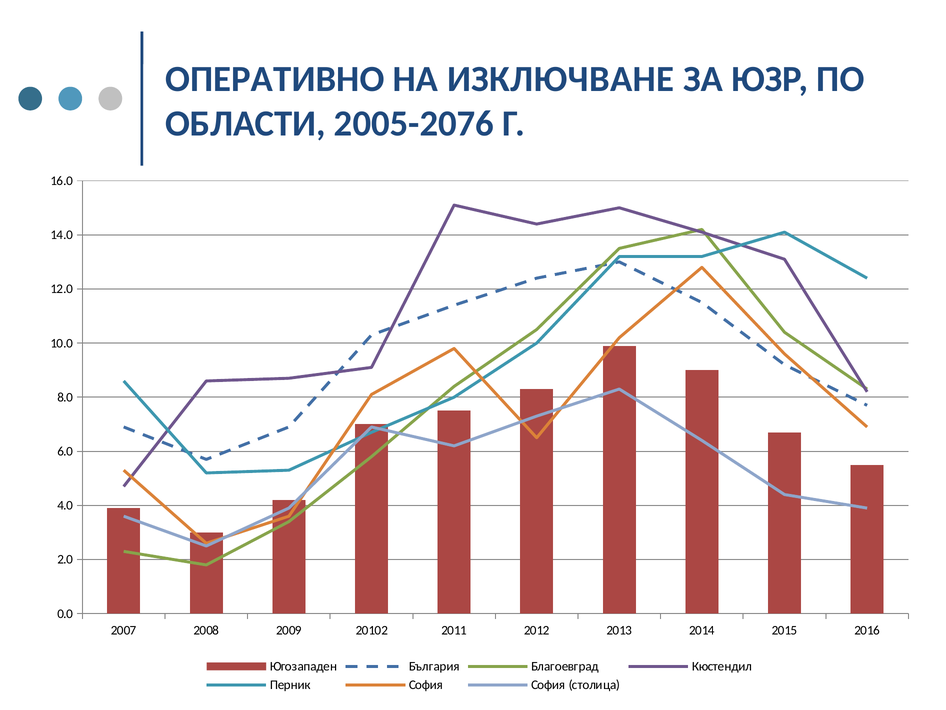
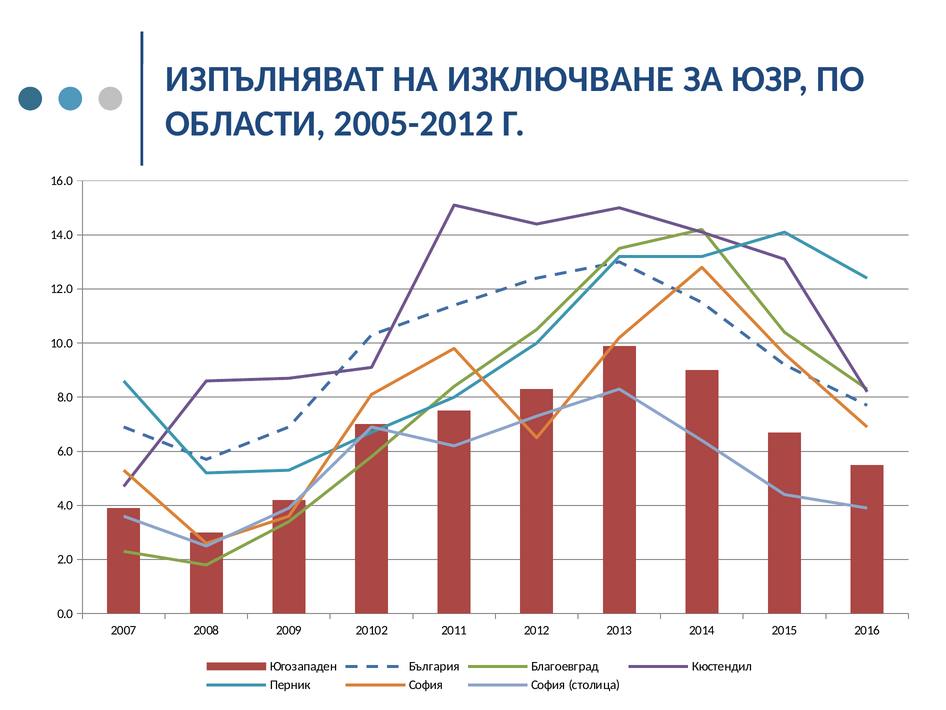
ОПЕРАТИВНО: ОПЕРАТИВНО -> ИЗПЪЛНЯВАТ (275, 79)
2005-2076: 2005-2076 -> 2005-2012 (414, 123)
